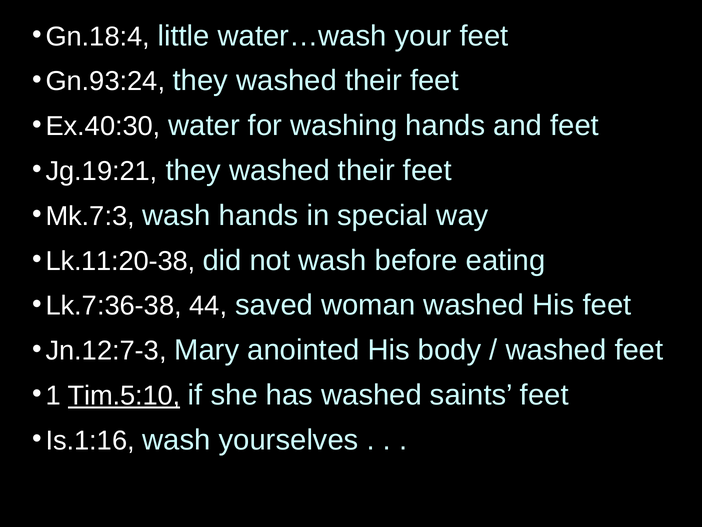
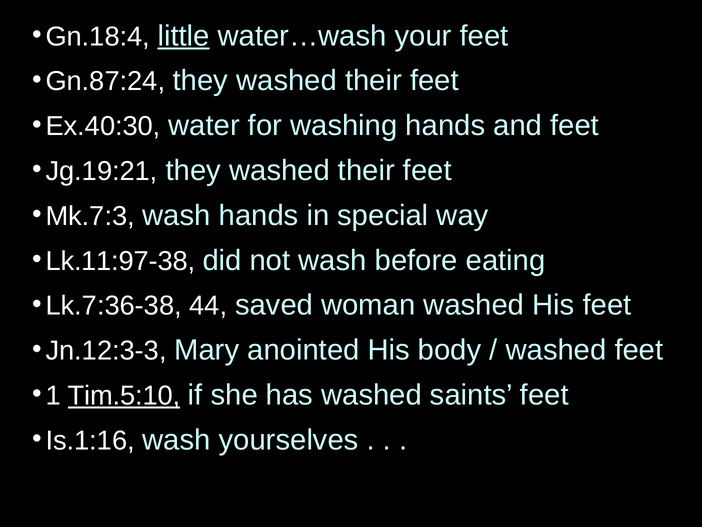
little underline: none -> present (184, 36)
Gn.93:24: Gn.93:24 -> Gn.87:24 (105, 81)
Lk.11:20-38: Lk.11:20-38 -> Lk.11:97-38 (120, 261)
Jn.12:7-3: Jn.12:7-3 -> Jn.12:3-3 (106, 351)
